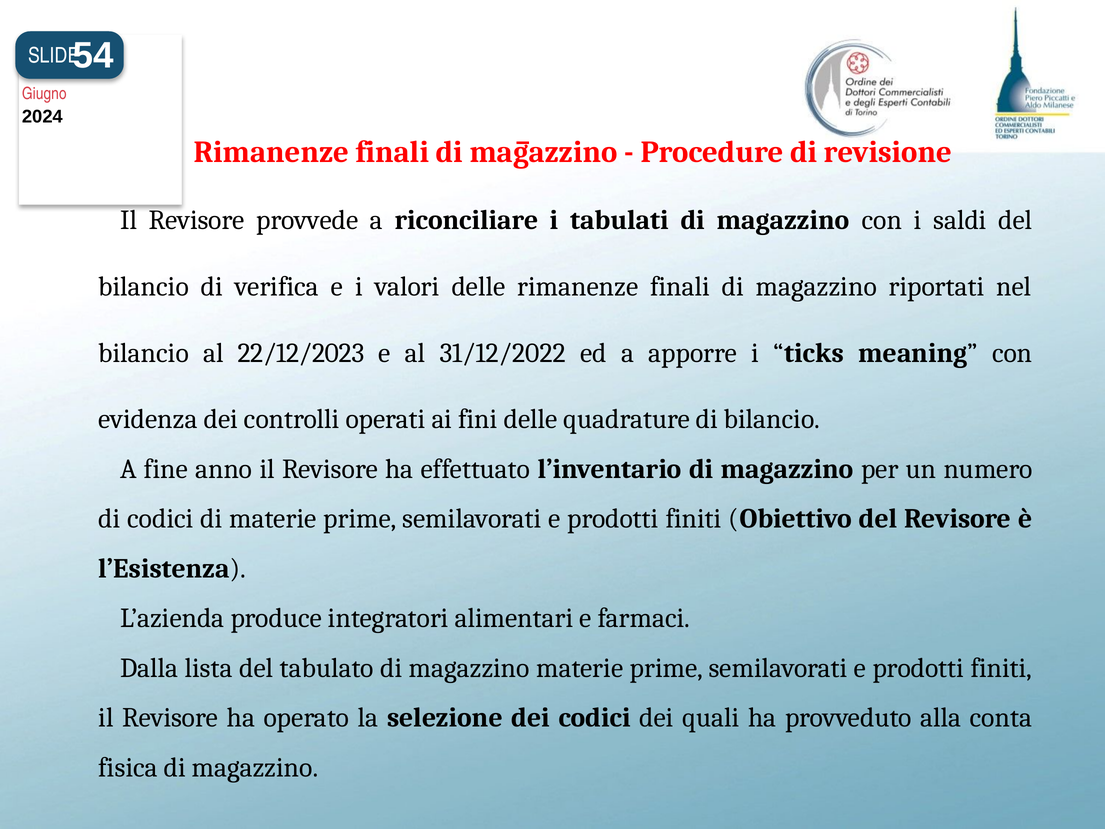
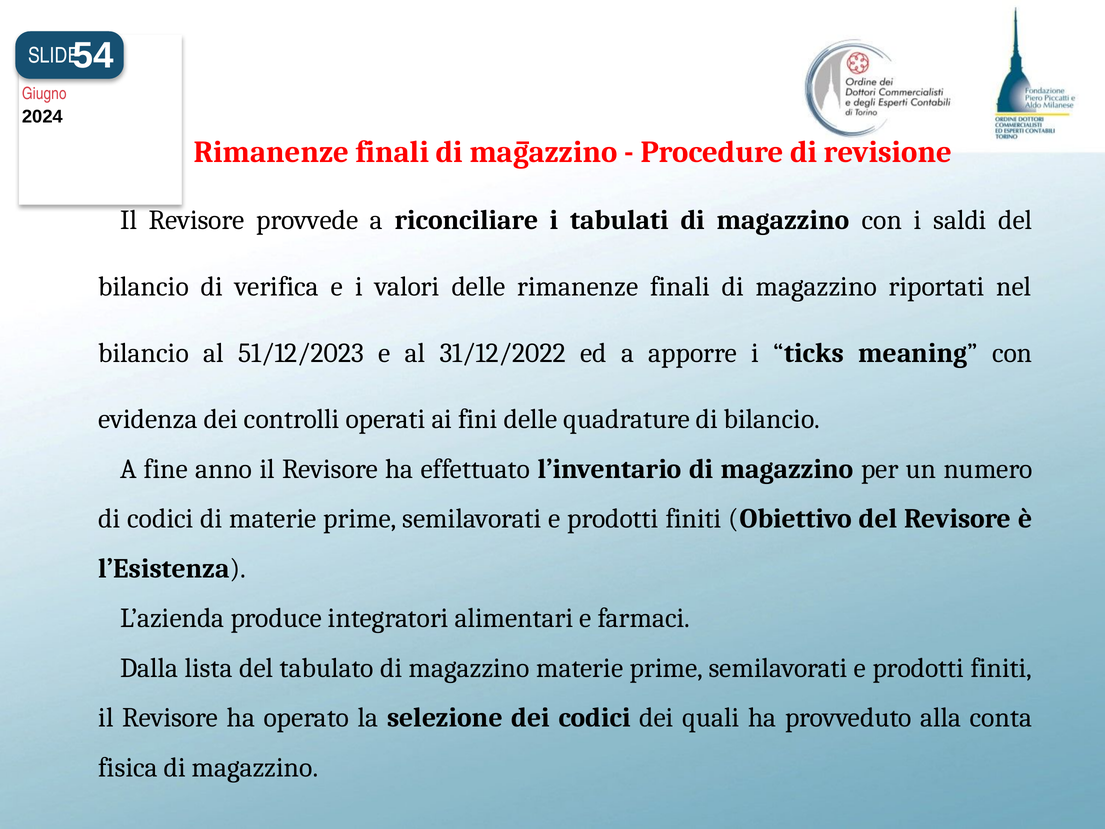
22/12/2023: 22/12/2023 -> 51/12/2023 (301, 353)
